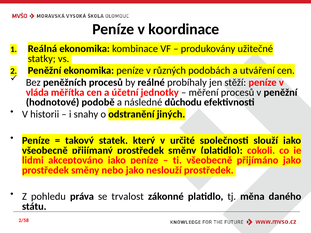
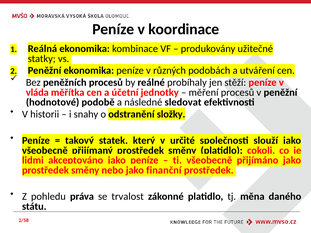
důchodu: důchodu -> sledovat (183, 102)
jiných: jiných -> složky (171, 114)
neslouží: neslouží -> finanční (164, 170)
